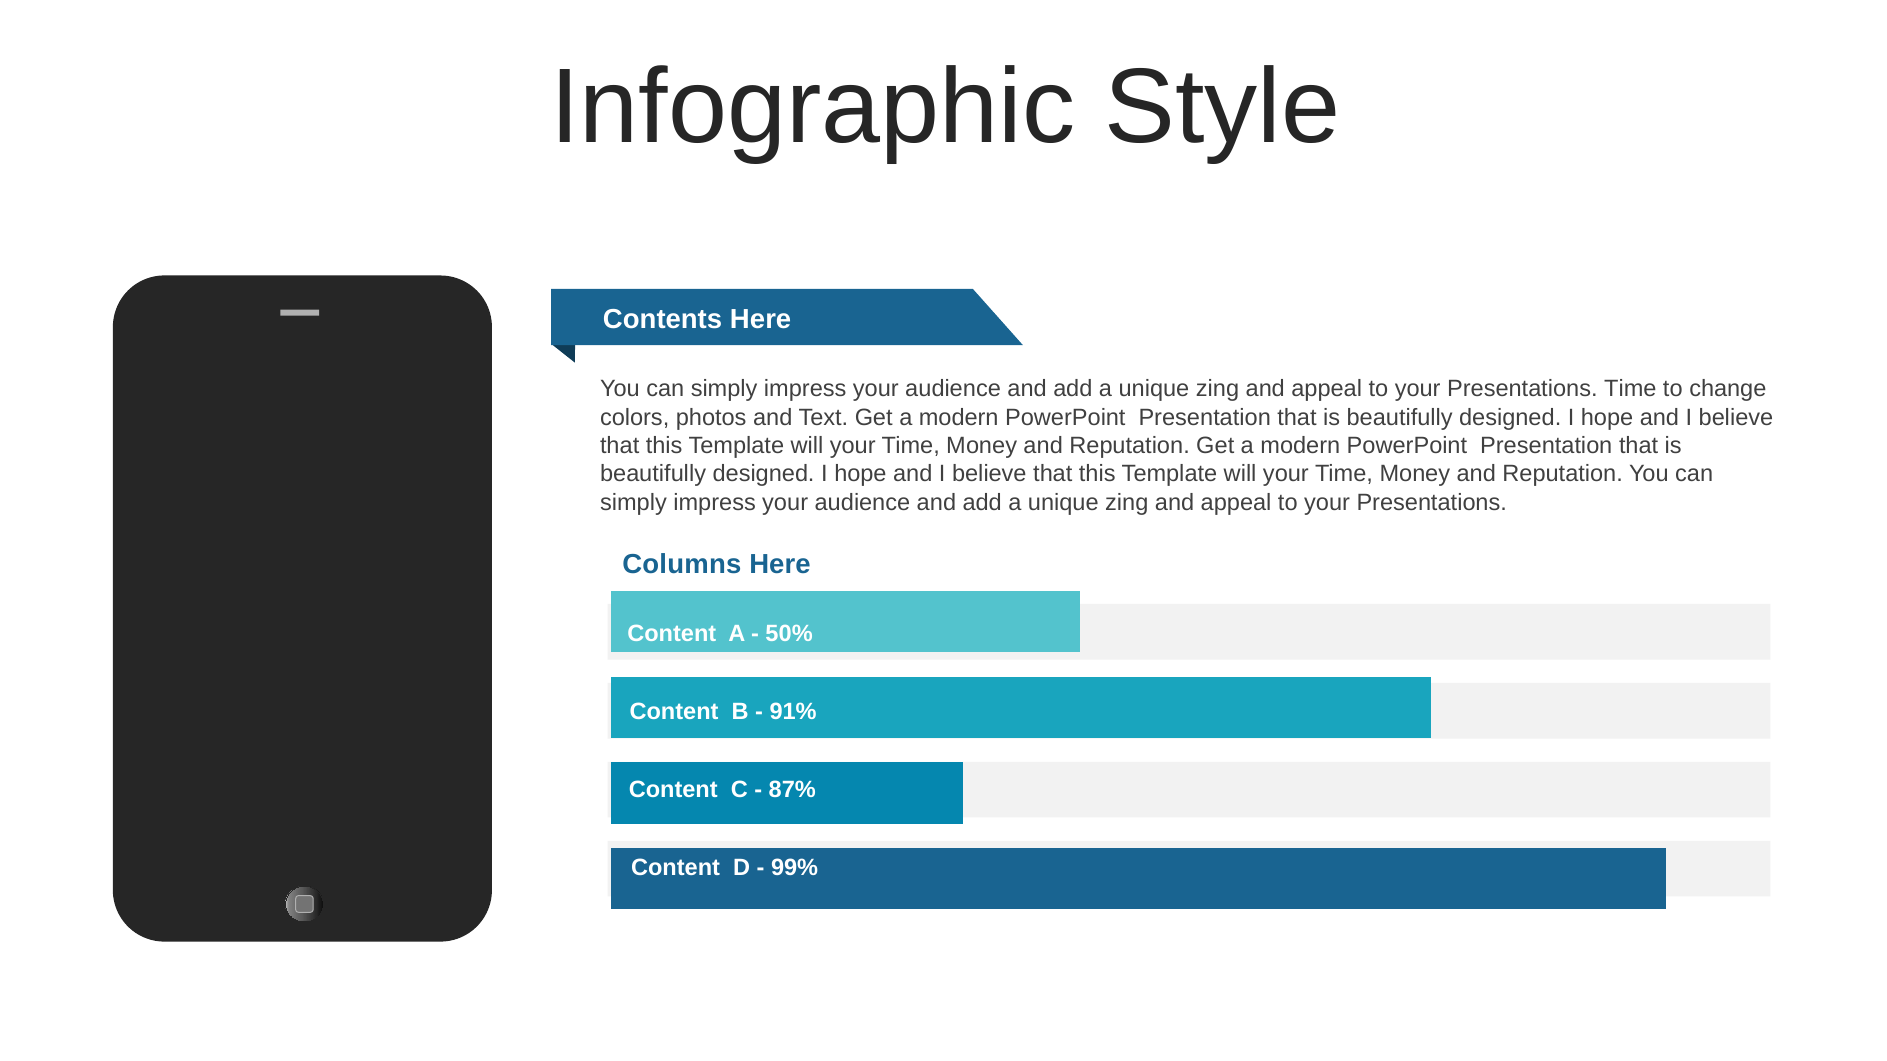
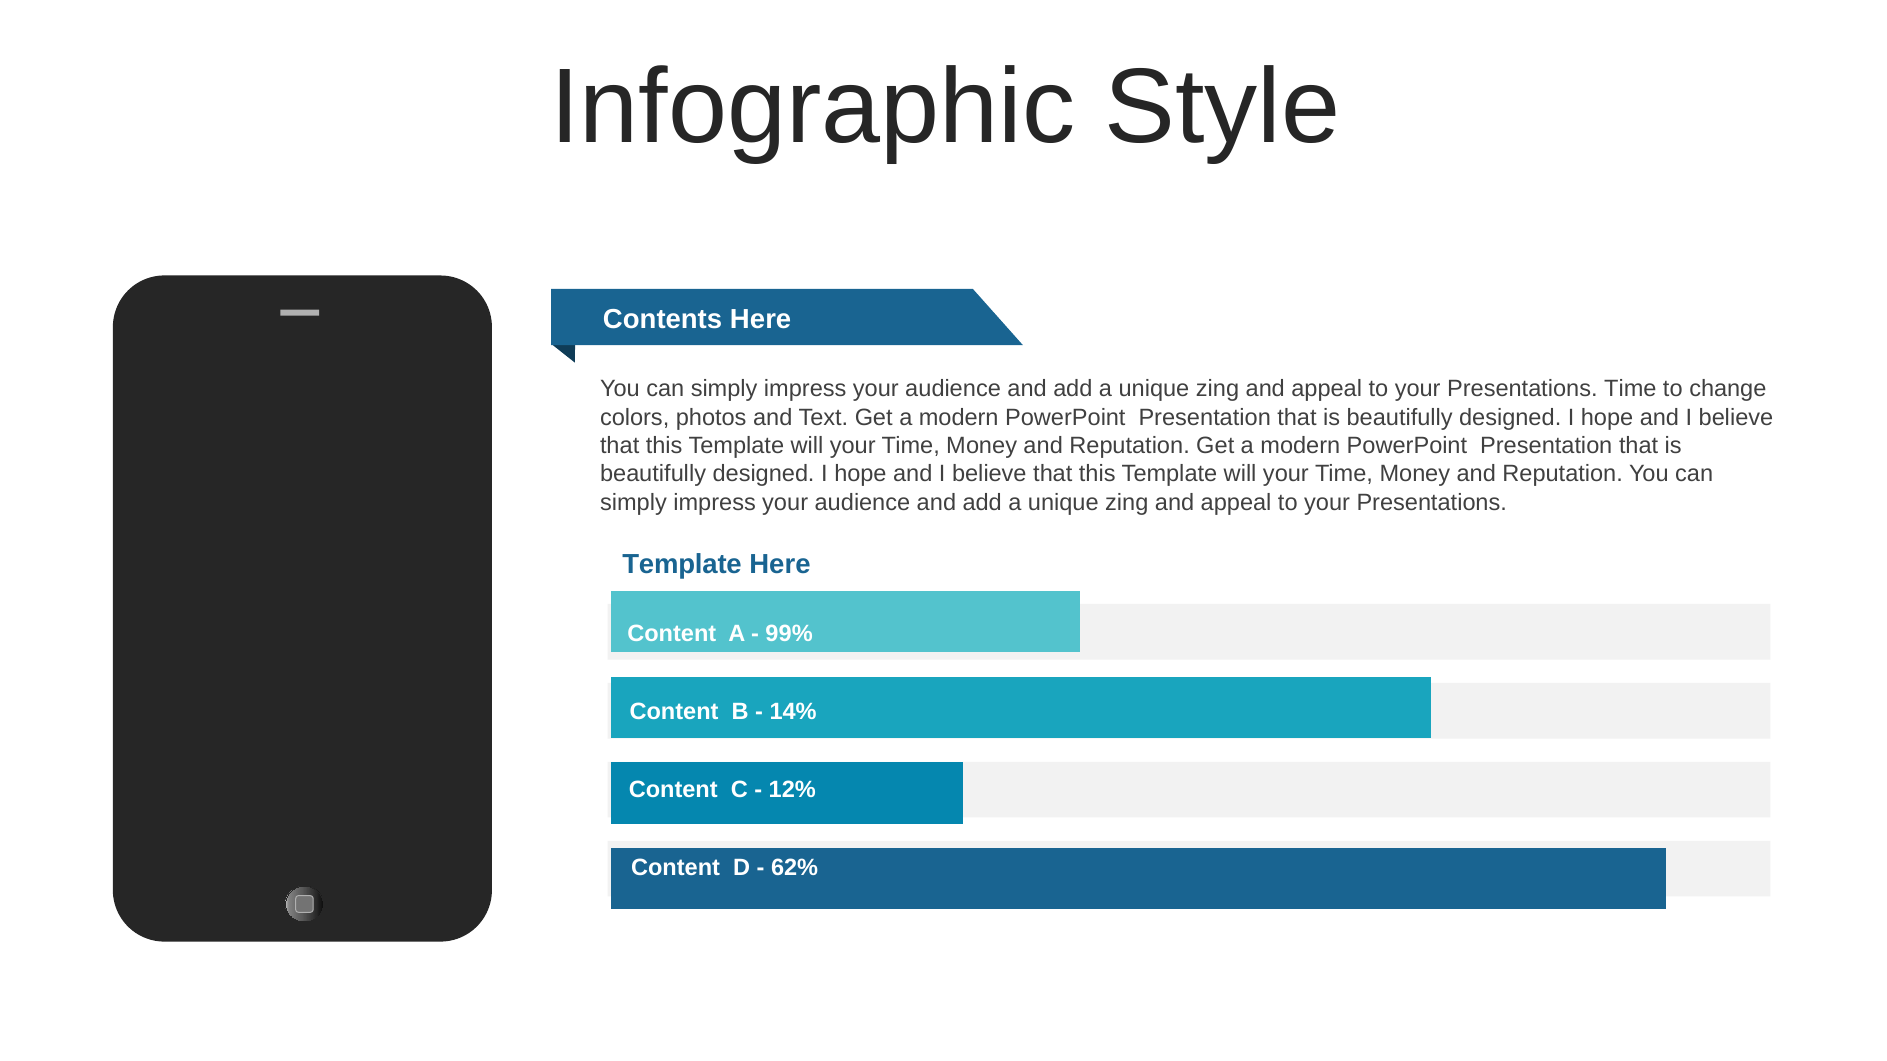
Columns: Columns -> Template (682, 565)
50%: 50% -> 99% (789, 634)
91%: 91% -> 14% (793, 712)
87%: 87% -> 12% (792, 790)
99%: 99% -> 62% (795, 868)
